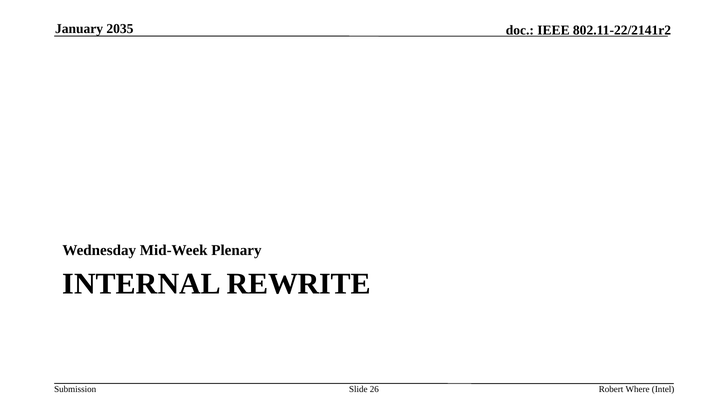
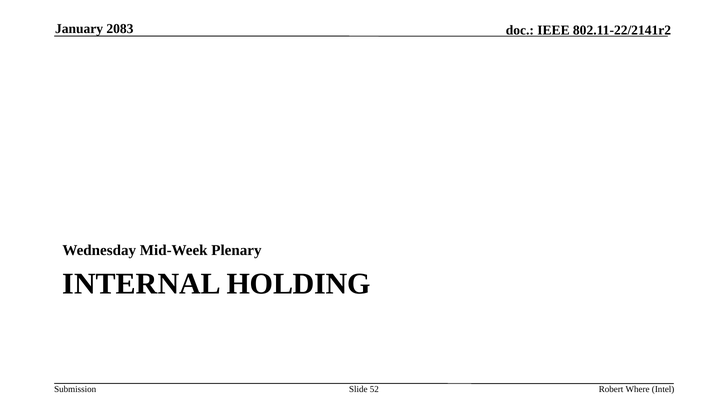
2035: 2035 -> 2083 (120, 29)
REWRITE: REWRITE -> HOLDING (299, 284)
26: 26 -> 52 (374, 390)
